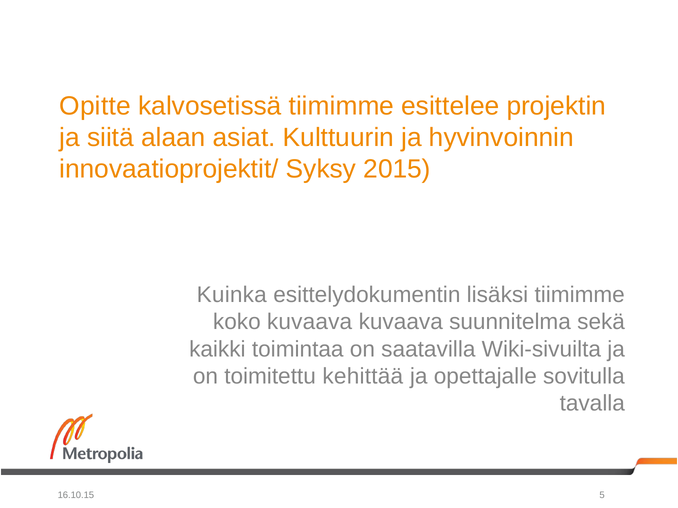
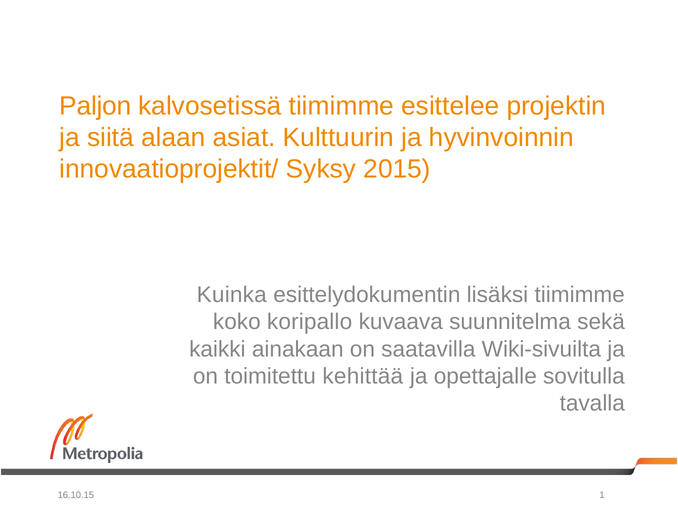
Opitte: Opitte -> Paljon (95, 106)
koko kuvaava: kuvaava -> koripallo (310, 322)
toimintaa: toimintaa -> ainakaan (298, 349)
5: 5 -> 1 (602, 495)
